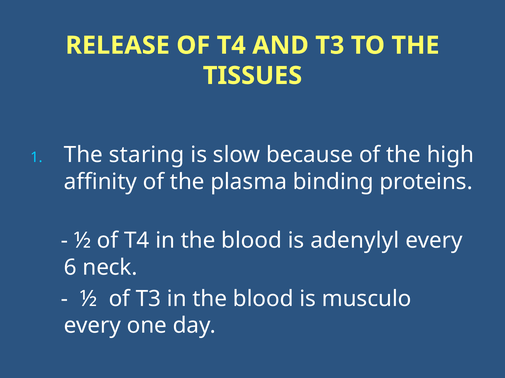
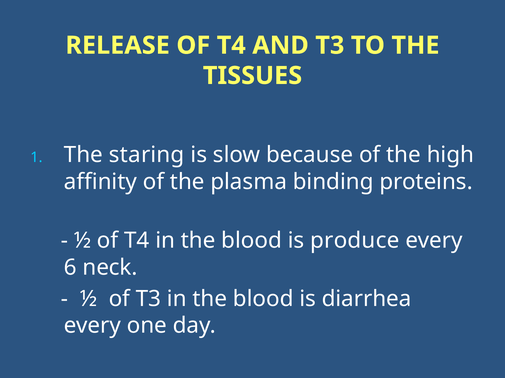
adenylyl: adenylyl -> produce (355, 241)
musculo: musculo -> diarrhea (367, 299)
